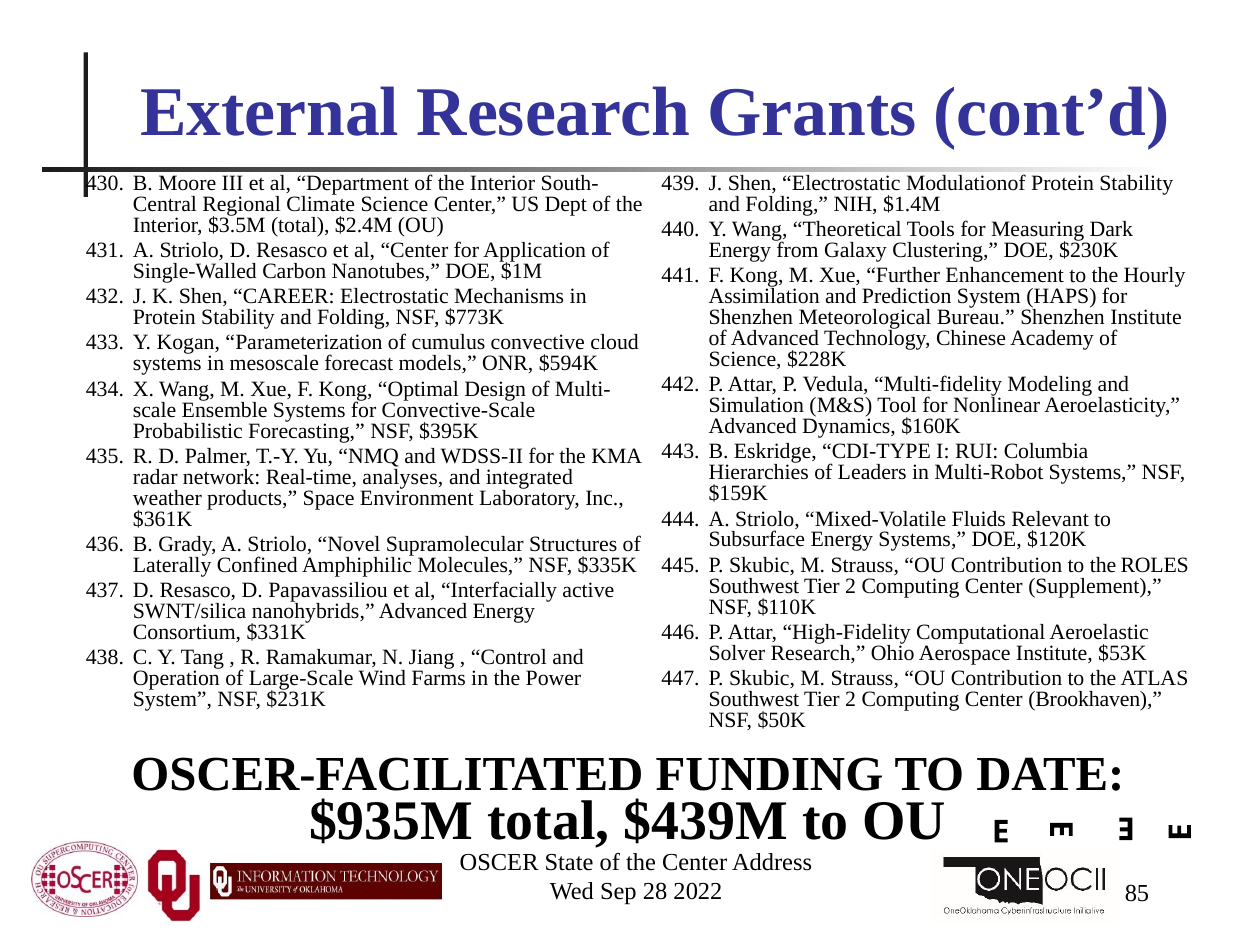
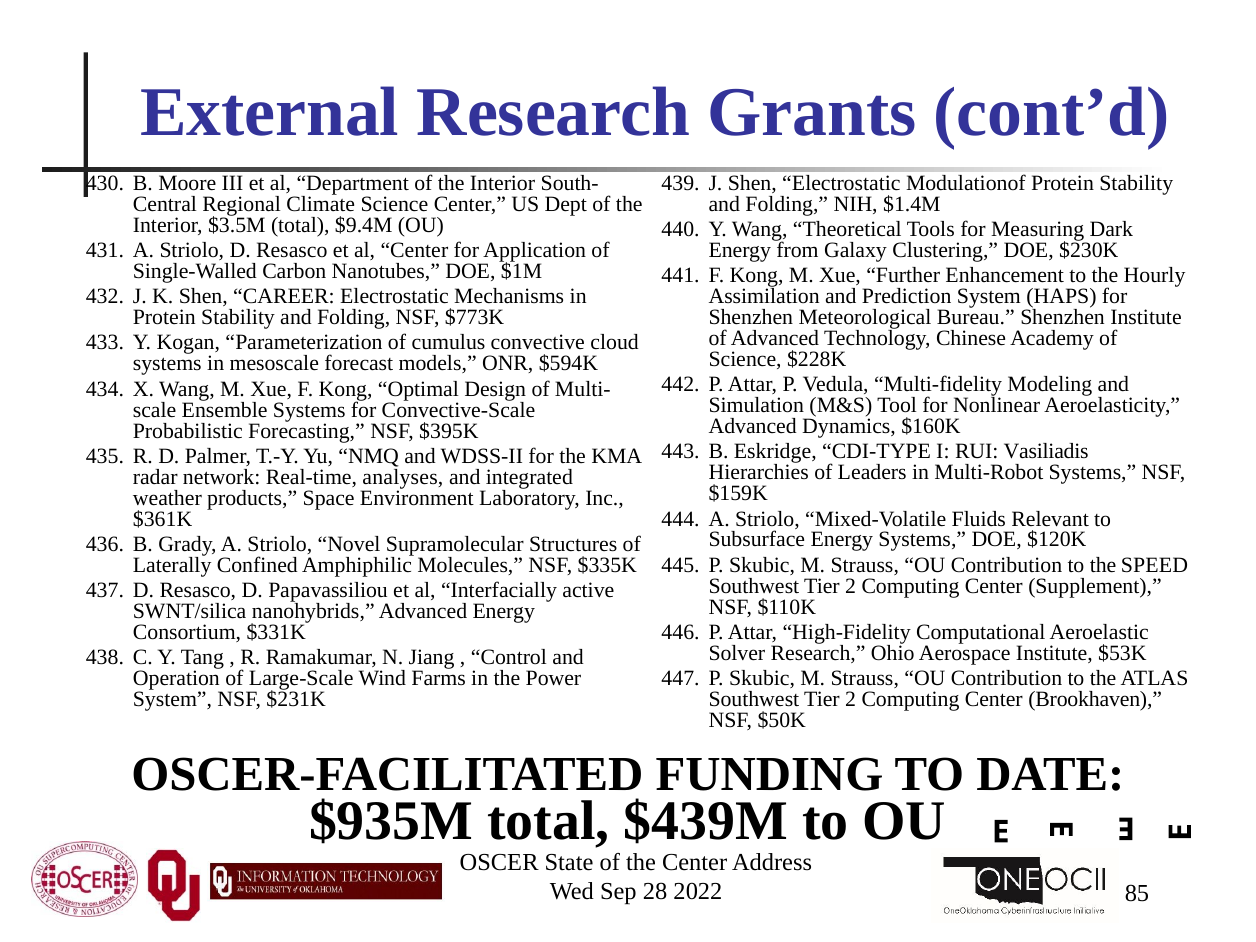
$2.4M: $2.4M -> $9.4M (364, 225)
Columbia: Columbia -> Vasiliadis (1046, 452)
ROLES: ROLES -> SPEED (1155, 565)
